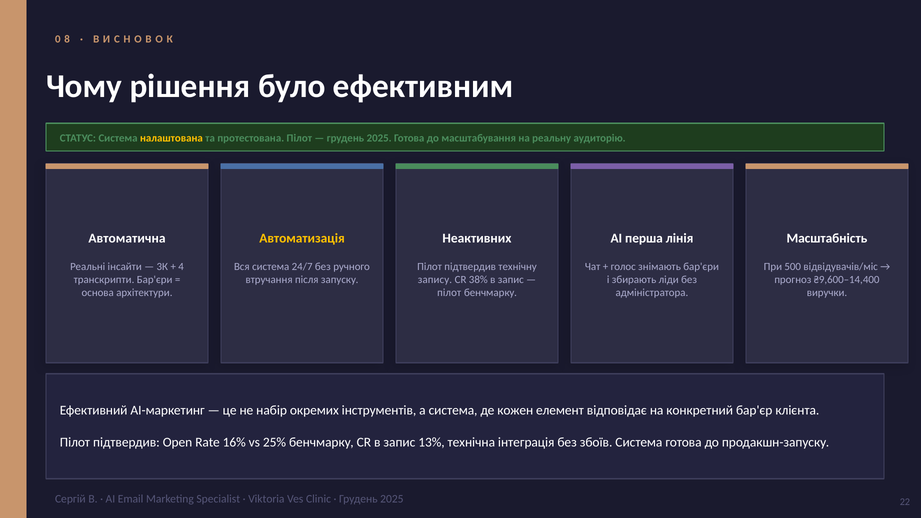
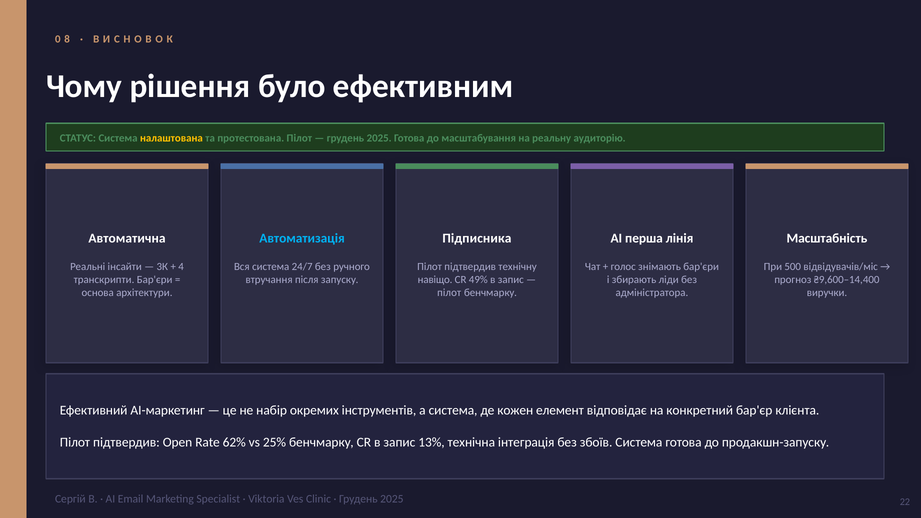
Автоматизація colour: yellow -> light blue (302, 239)
Неактивних: Неактивних -> Підписника (477, 239)
запису: запису -> навіщо (435, 280)
38%: 38% -> 49% (478, 280)
16%: 16% -> 62% (234, 443)
